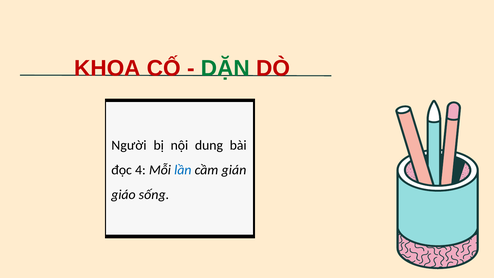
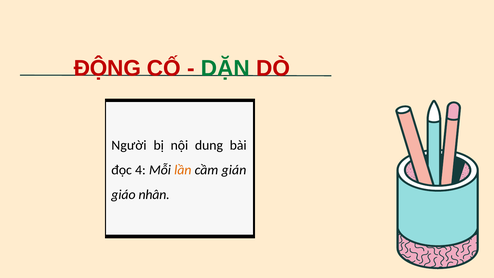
KHOA: KHOA -> ĐỘNG (107, 68)
lần colour: blue -> orange (183, 170)
sống: sống -> nhân (154, 194)
